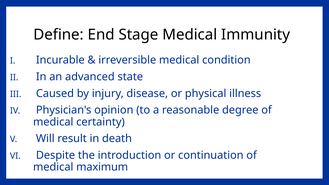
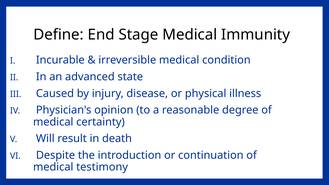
maximum: maximum -> testimony (102, 167)
